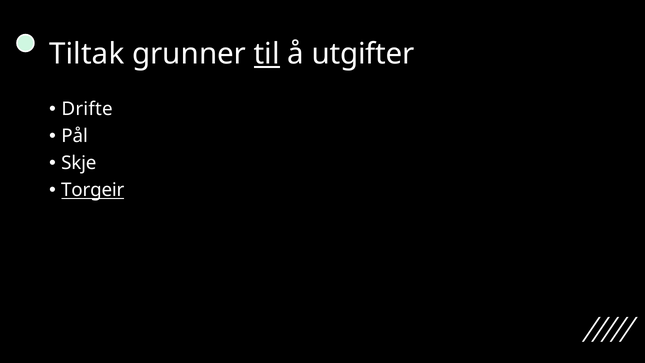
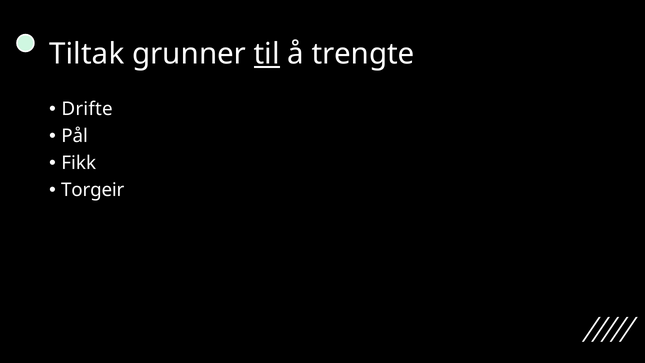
utgifter: utgifter -> trengte (363, 54)
Skje: Skje -> Fikk (79, 163)
Torgeir underline: present -> none (93, 190)
